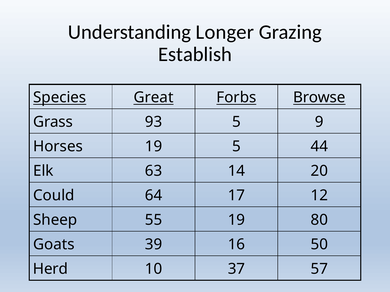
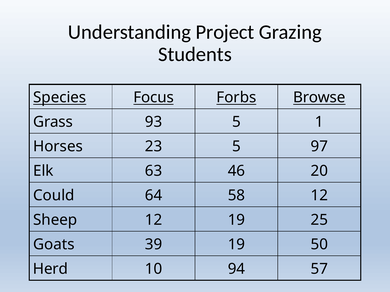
Longer: Longer -> Project (225, 32)
Establish: Establish -> Students (195, 54)
Great: Great -> Focus (154, 98)
9: 9 -> 1 (319, 122)
Horses 19: 19 -> 23 (154, 147)
44: 44 -> 97 (319, 147)
14: 14 -> 46 (236, 171)
17: 17 -> 58 (236, 196)
Sheep 55: 55 -> 12 (154, 220)
80: 80 -> 25 (319, 220)
39 16: 16 -> 19 (236, 245)
37: 37 -> 94 (236, 269)
